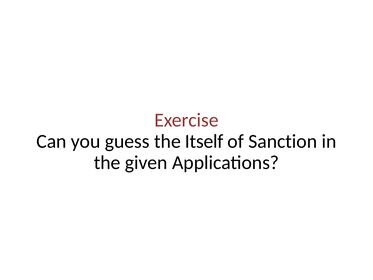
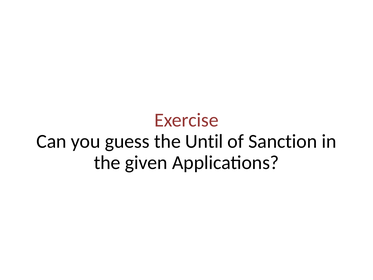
Itself: Itself -> Until (204, 141)
